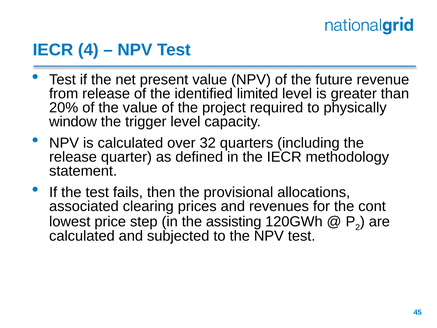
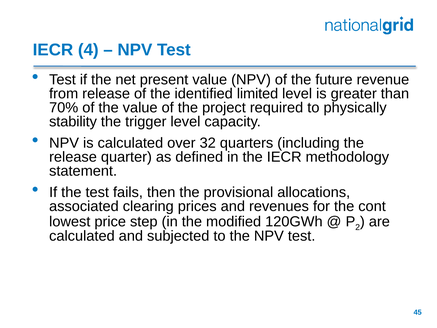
20%: 20% -> 70% (64, 108)
window: window -> stability (73, 122)
assisting: assisting -> modified (234, 222)
